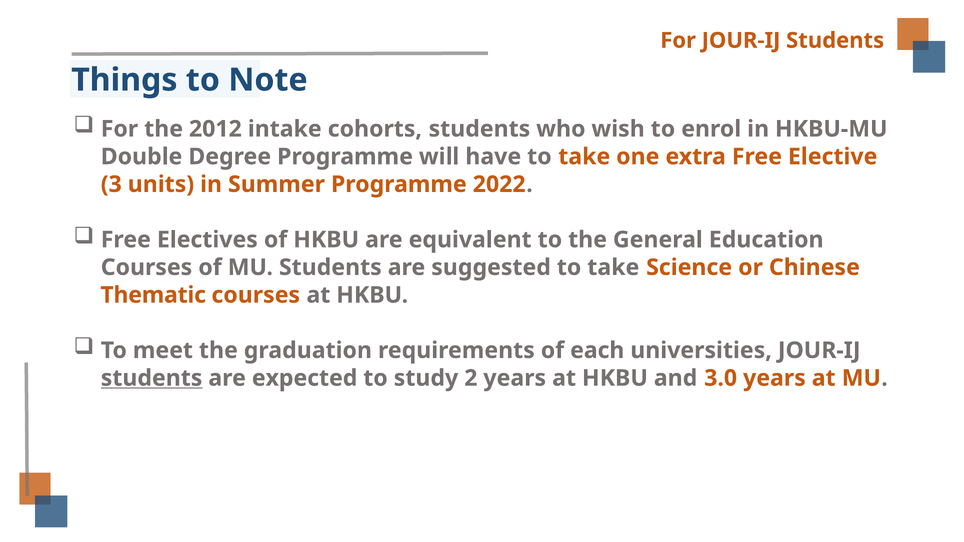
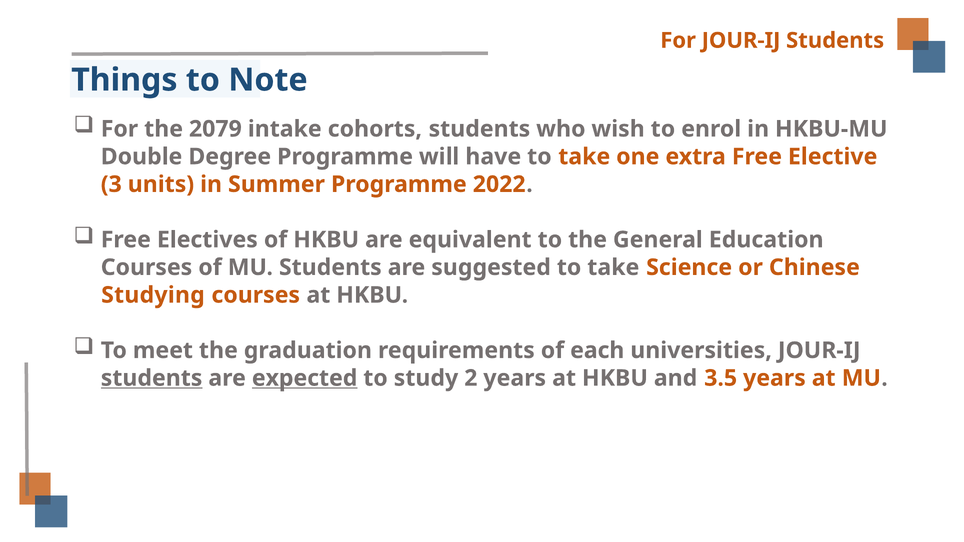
2012: 2012 -> 2079 (215, 129)
Thematic: Thematic -> Studying (153, 295)
expected underline: none -> present (305, 378)
3.0: 3.0 -> 3.5 (721, 378)
